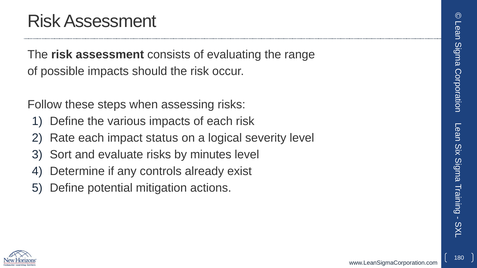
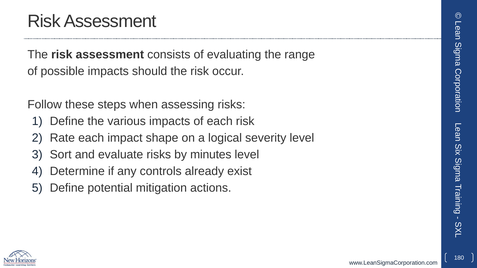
status: status -> shape (162, 138)
